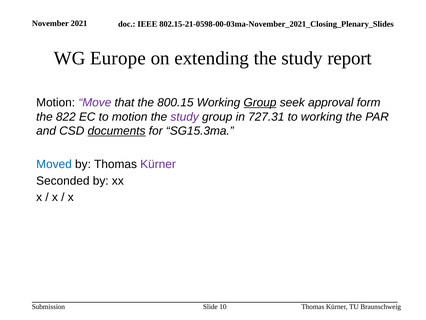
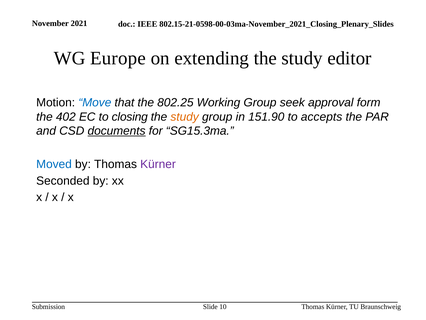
report: report -> editor (349, 58)
Move colour: purple -> blue (95, 102)
800.15: 800.15 -> 802.25 (175, 102)
Group underline: present -> none (260, 102)
822: 822 -> 402 (66, 117)
to motion: motion -> closing (130, 117)
study colour: purple -> orange (185, 117)
727.31: 727.31 -> 151.90 (266, 117)
to working: working -> accepts (322, 117)
